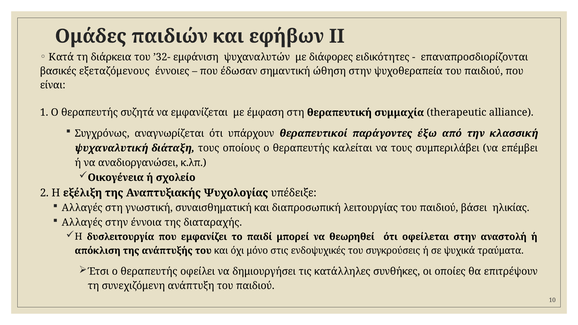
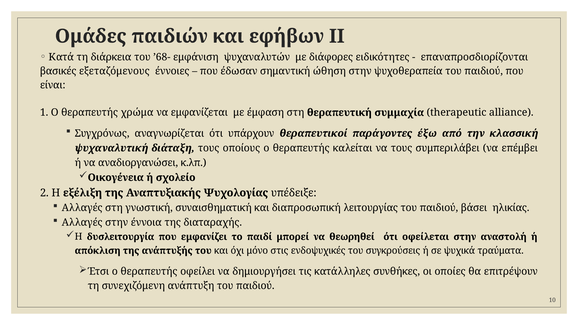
’32-: ’32- -> ’68- (162, 57)
συζητά: συζητά -> χρώμα (137, 113)
